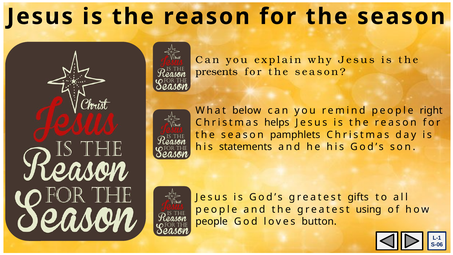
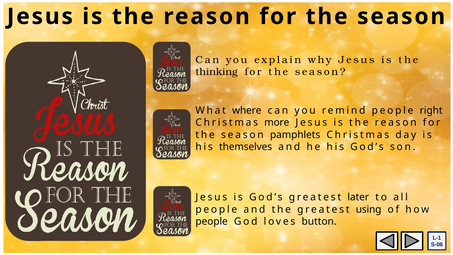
presents: presents -> thinking (217, 72)
below: below -> where (247, 110)
helps: helps -> more (277, 123)
statements: statements -> themselves (246, 147)
gifts: gifts -> later (358, 197)
